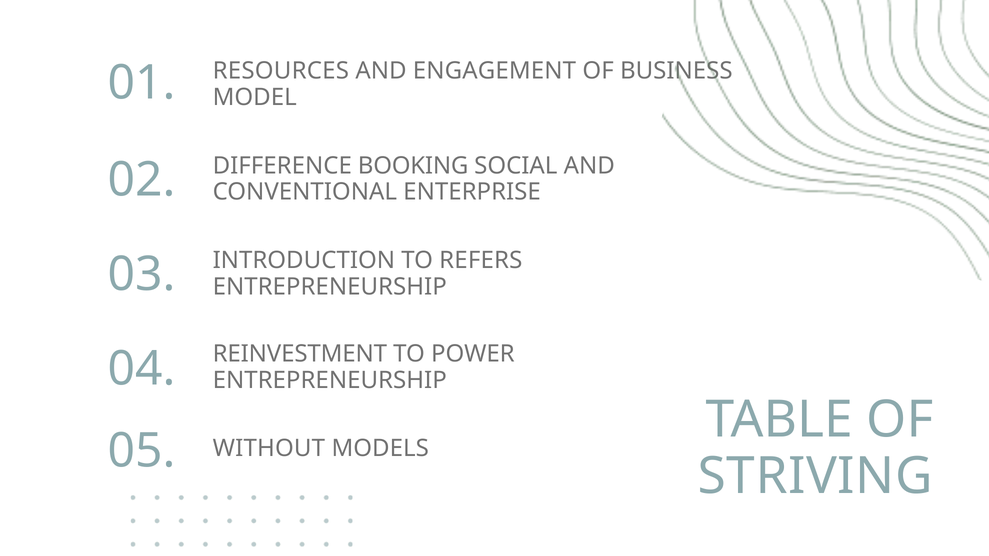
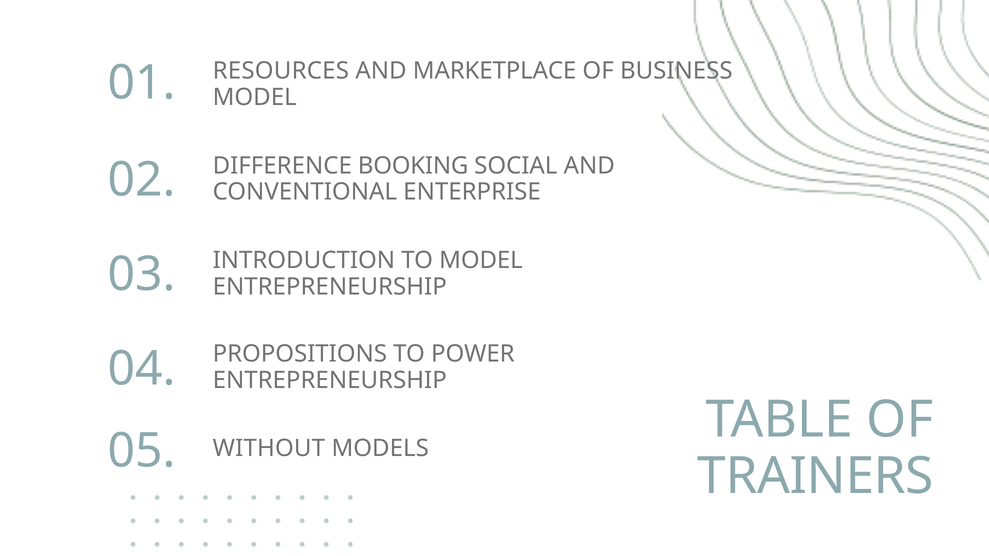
ENGAGEMENT: ENGAGEMENT -> MARKETPLACE (495, 71)
TO REFERS: REFERS -> MODEL (481, 260)
REINVESTMENT: REINVESTMENT -> PROPOSITIONS (300, 354)
STRIVING: STRIVING -> TRAINERS (816, 476)
